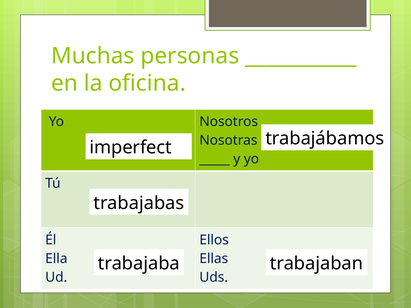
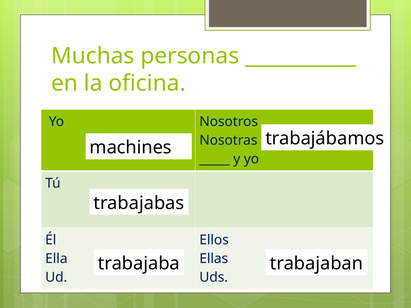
imperfect: imperfect -> machines (131, 148)
